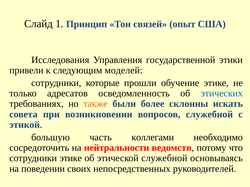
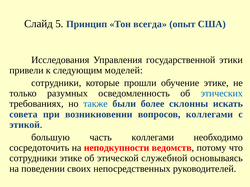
1: 1 -> 5 (59, 24)
связей: связей -> всегда (150, 24)
адресатов: адресатов -> разумных (67, 94)
также colour: orange -> blue (95, 104)
вопросов служебной: служебной -> коллегами (209, 115)
нейтральности: нейтральности -> неподкупности (117, 148)
